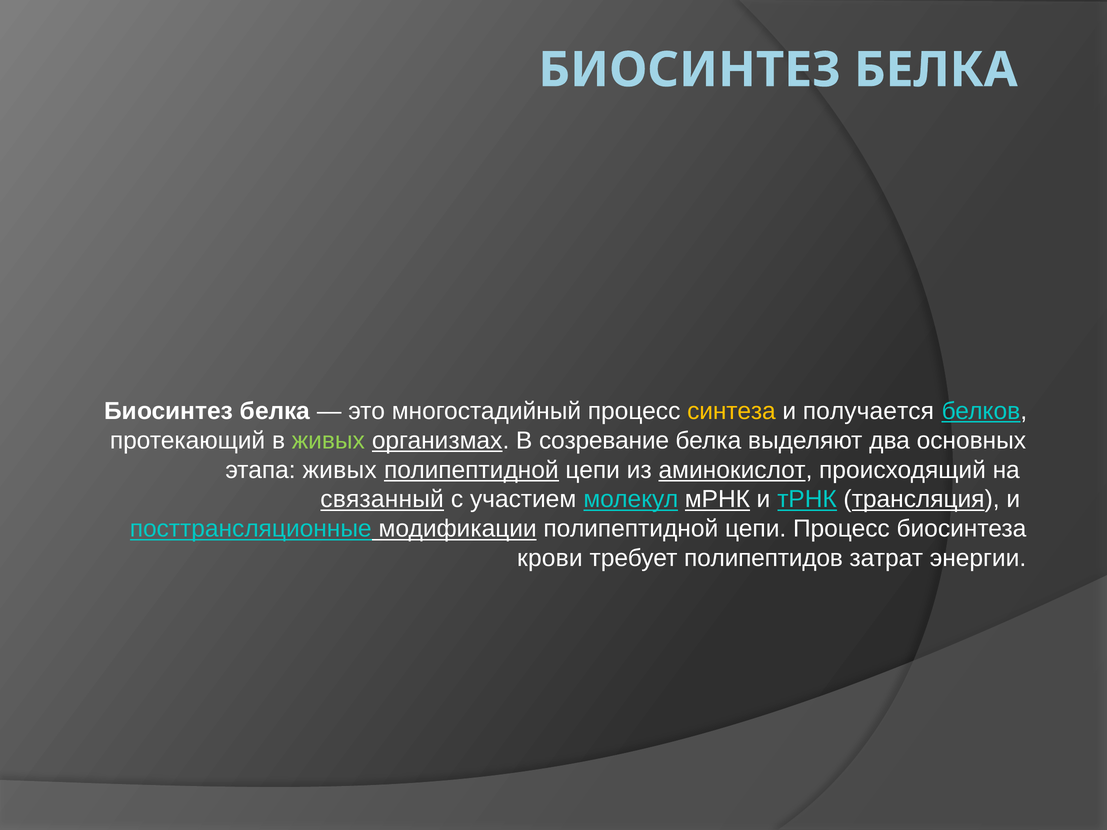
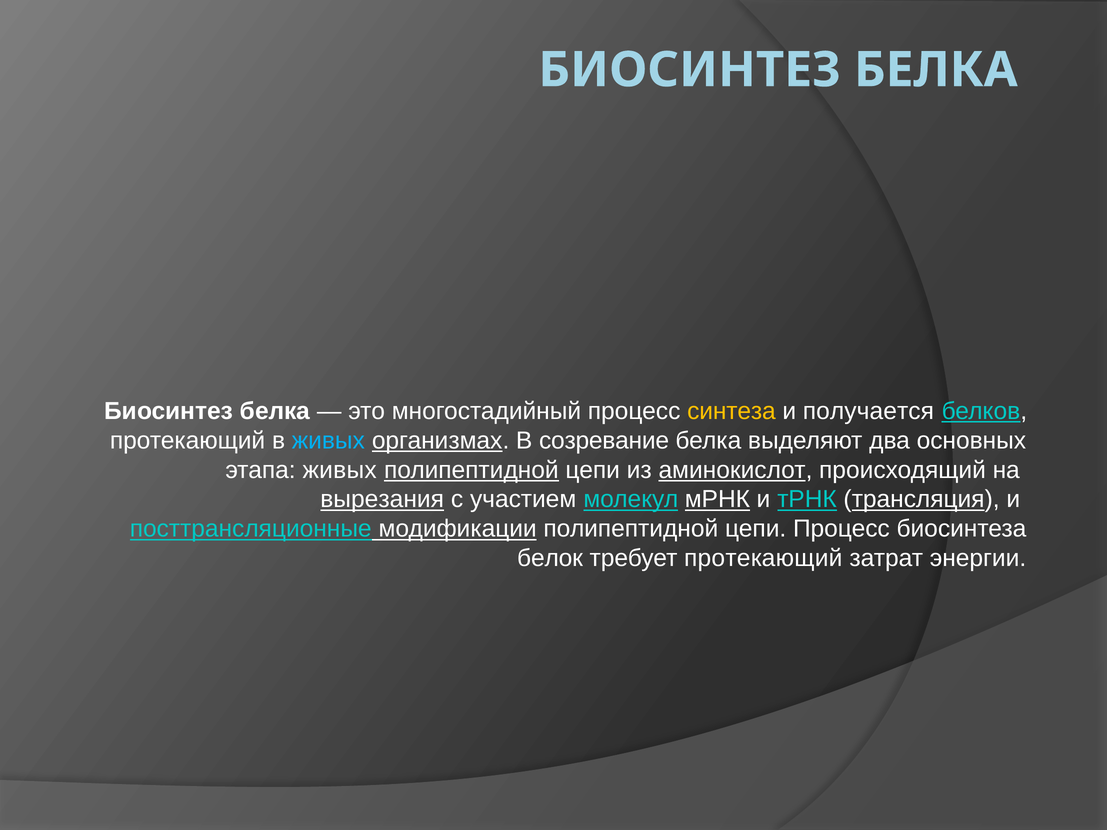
живых colour: light green -> light blue (328, 441)
связанный: связанный -> вырезания (382, 500)
крови: крови -> белок (550, 559)
требует полипептидов: полипептидов -> протекающий (763, 559)
